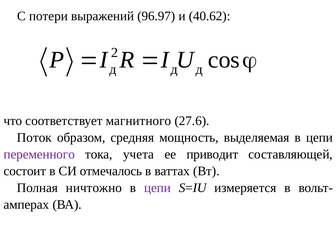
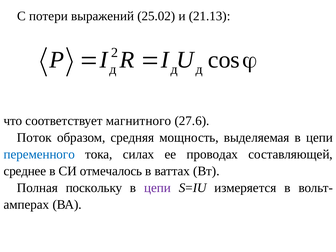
96.97: 96.97 -> 25.02 (156, 16)
40.62: 40.62 -> 21.13 (210, 16)
переменного colour: purple -> blue (39, 154)
учета: учета -> силах (139, 154)
приводит: приводит -> проводах (212, 154)
состоит: состоит -> среднее (25, 171)
ничтожно: ничтожно -> поскольку (94, 188)
